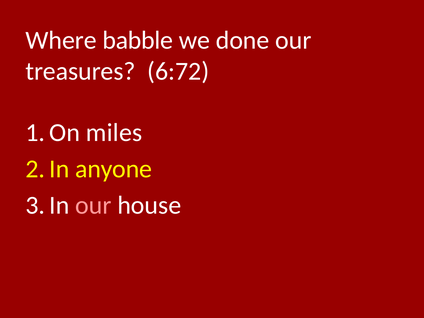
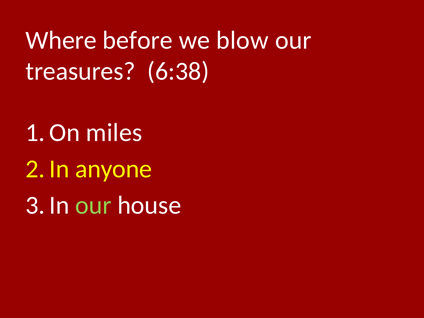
babble: babble -> before (138, 40)
done: done -> blow (242, 40)
6:72: 6:72 -> 6:38 (178, 71)
our colour: pink -> light green (93, 205)
